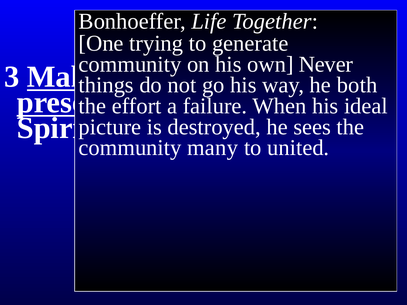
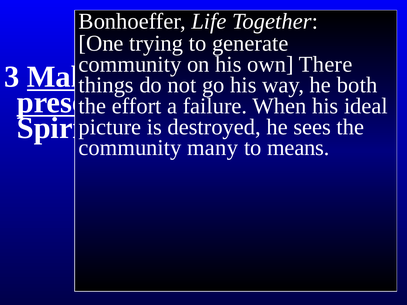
Never: Never -> There (326, 64)
united: united -> means (298, 148)
